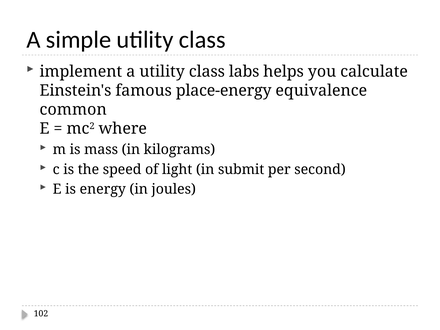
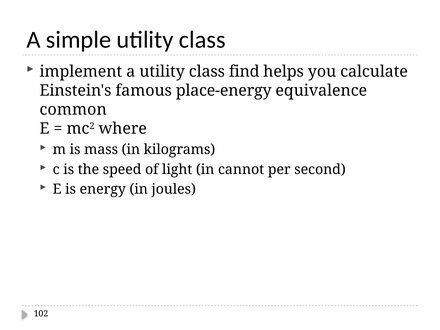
labs: labs -> find (244, 72)
submit: submit -> cannot (241, 169)
